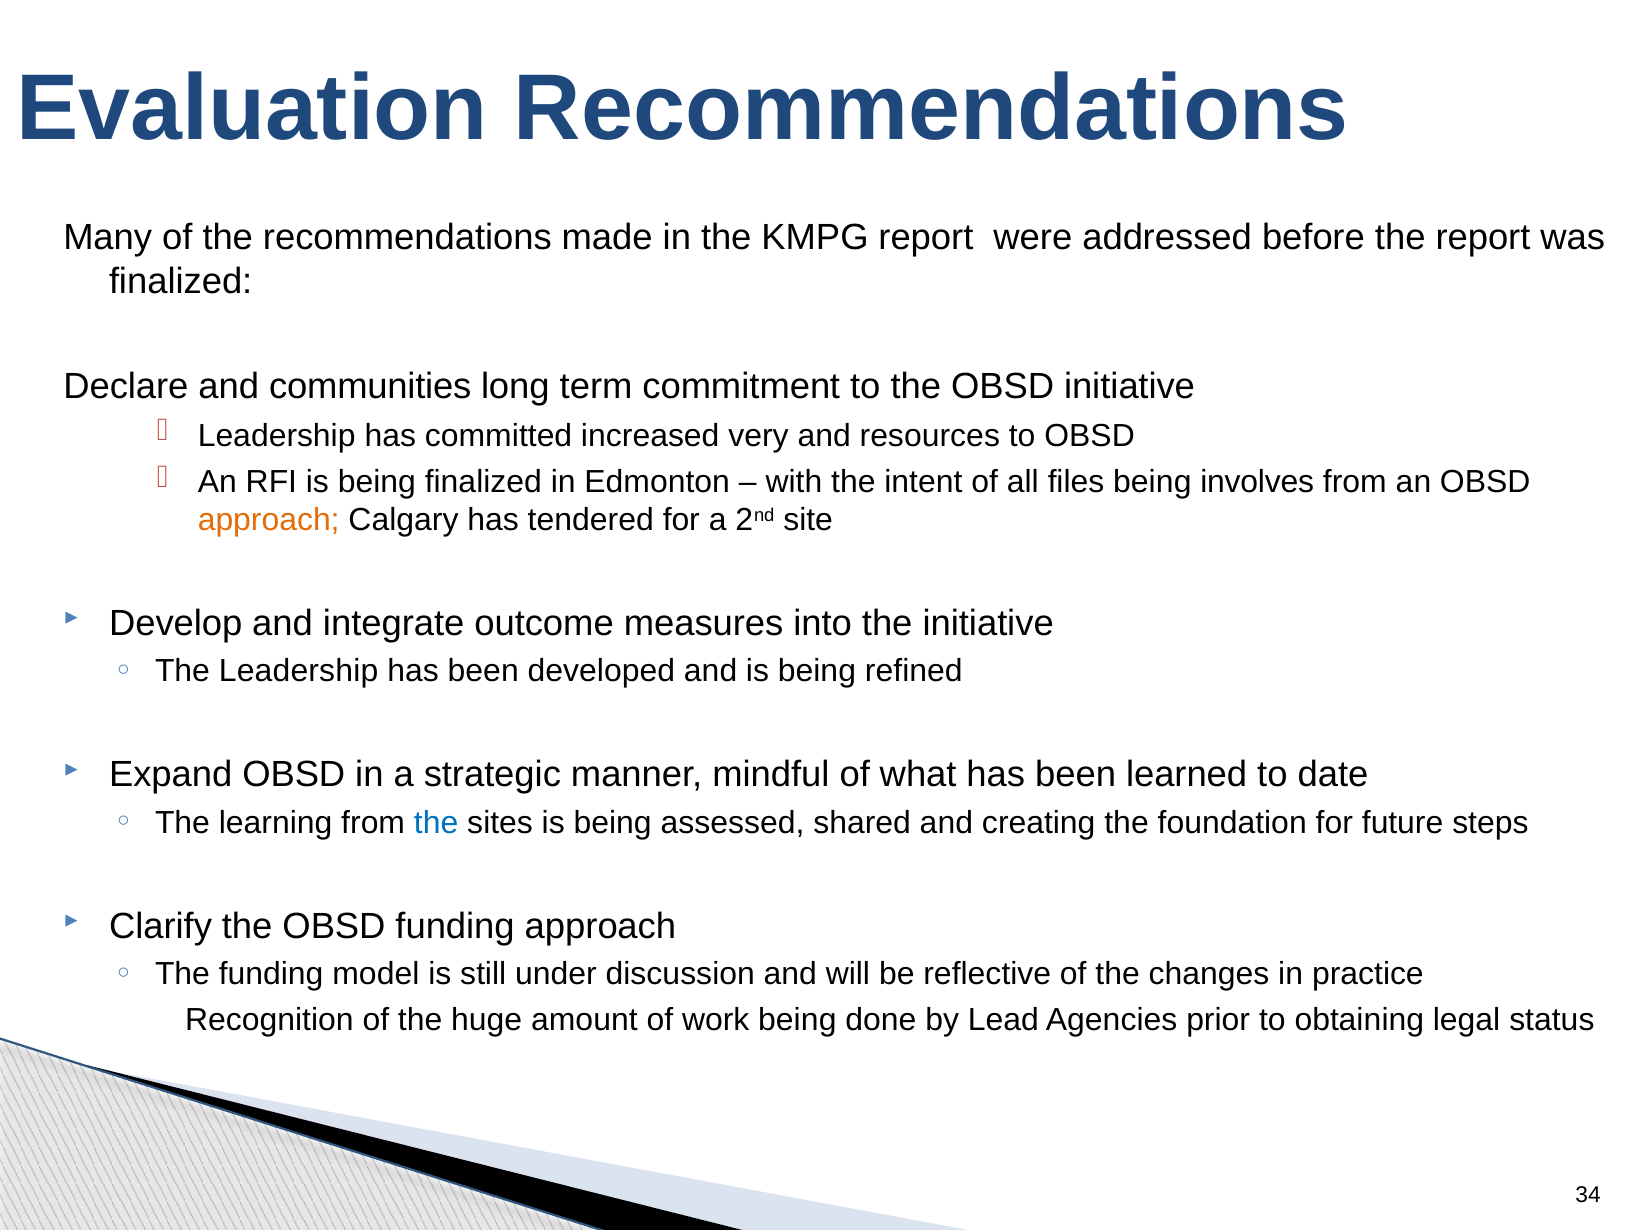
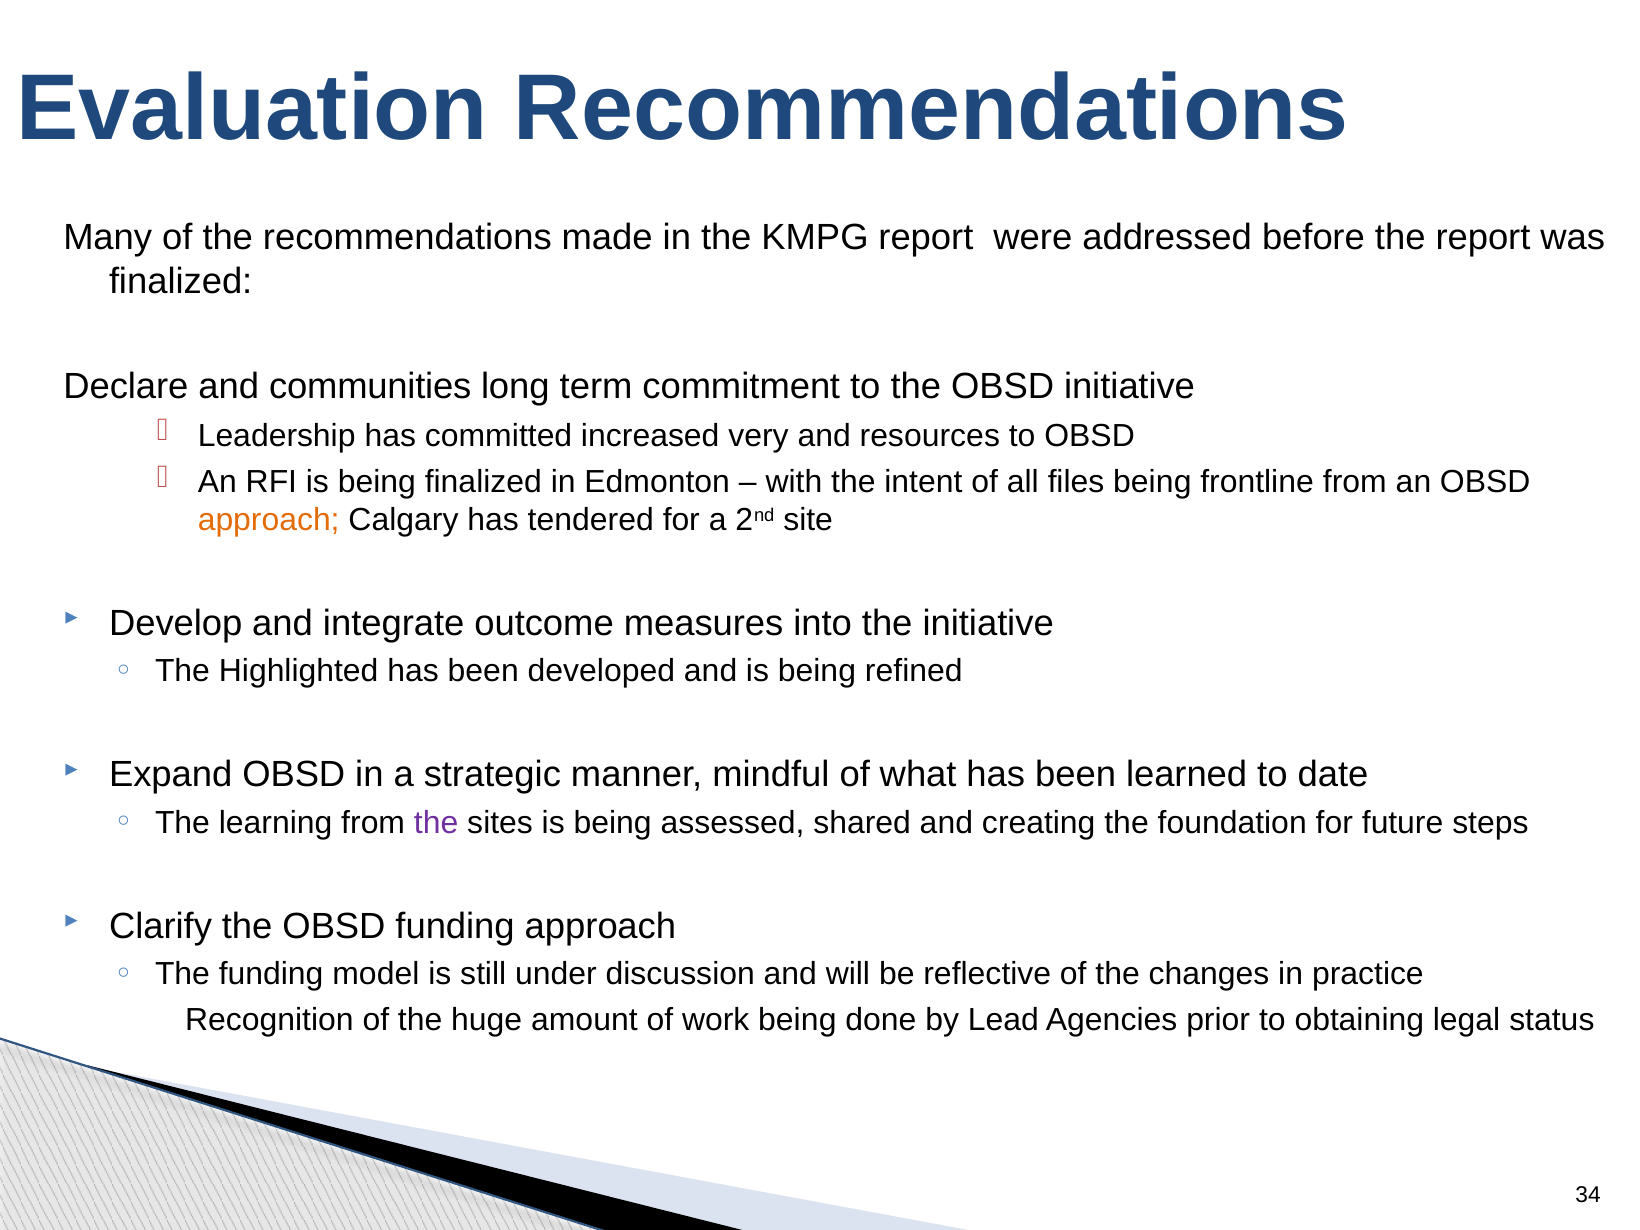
involves: involves -> frontline (1257, 482)
The Leadership: Leadership -> Highlighted (299, 671)
the colour: blue -> purple (436, 823)
